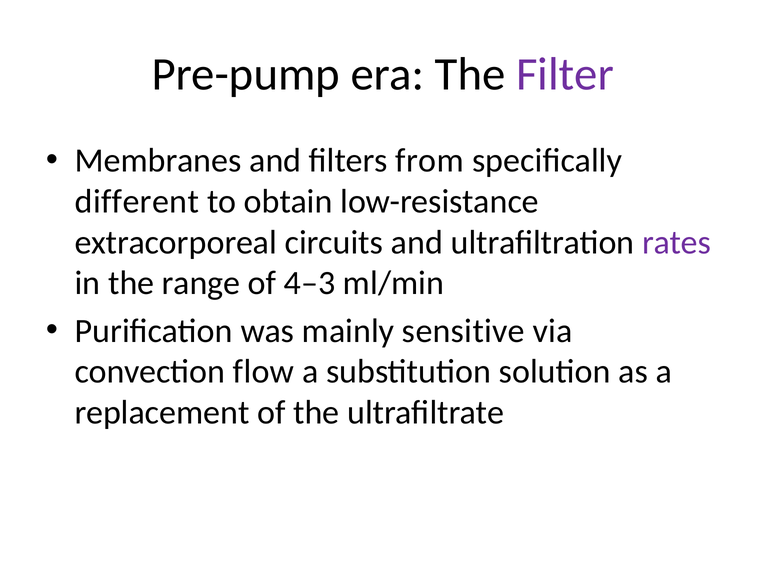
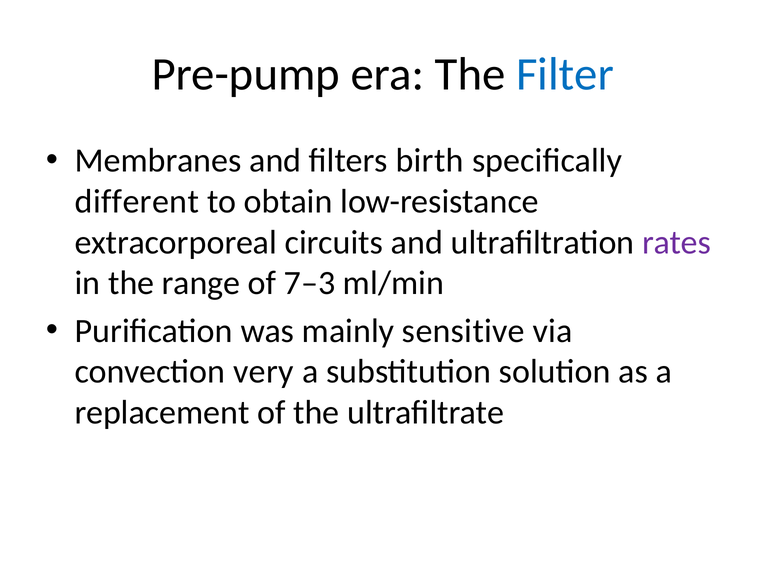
Filter colour: purple -> blue (565, 74)
from: from -> birth (430, 161)
4–3: 4–3 -> 7–3 (310, 283)
flow: flow -> very (263, 372)
